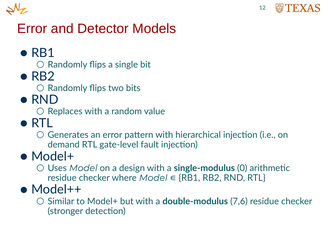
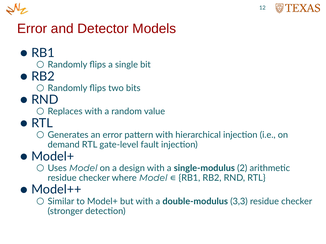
0: 0 -> 2 (242, 168)
7,6: 7,6 -> 3,3 (239, 202)
